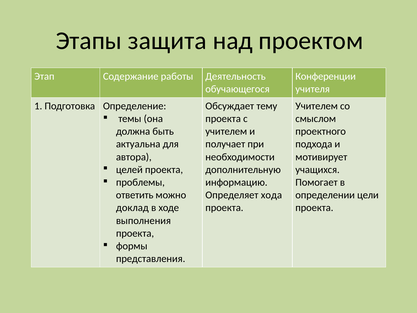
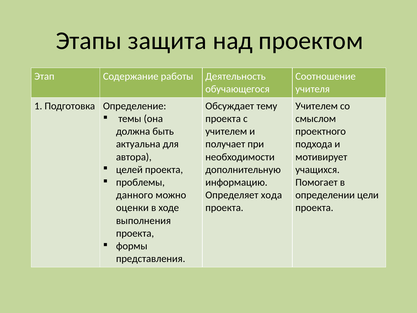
Конференции: Конференции -> Соотношение (326, 76)
ответить: ответить -> данного (135, 195)
доклад: доклад -> оценки (132, 208)
